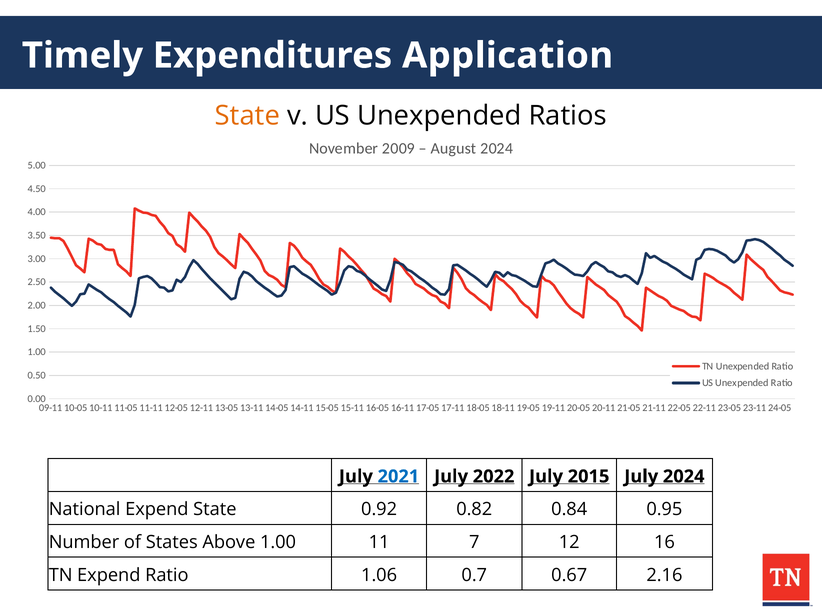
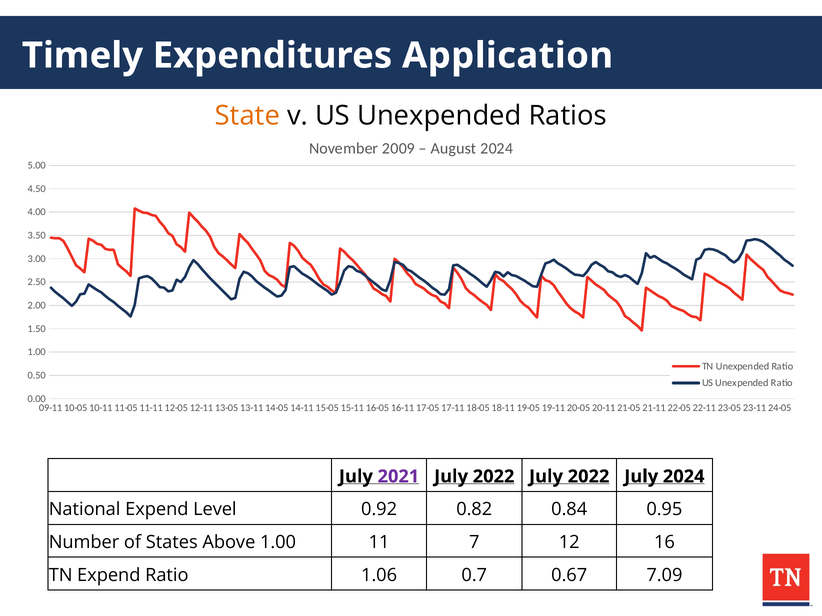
2021 colour: blue -> purple (398, 477)
2022 July 2015: 2015 -> 2022 (589, 477)
Expend State: State -> Level (215, 510)
2.16: 2.16 -> 7.09 (664, 575)
